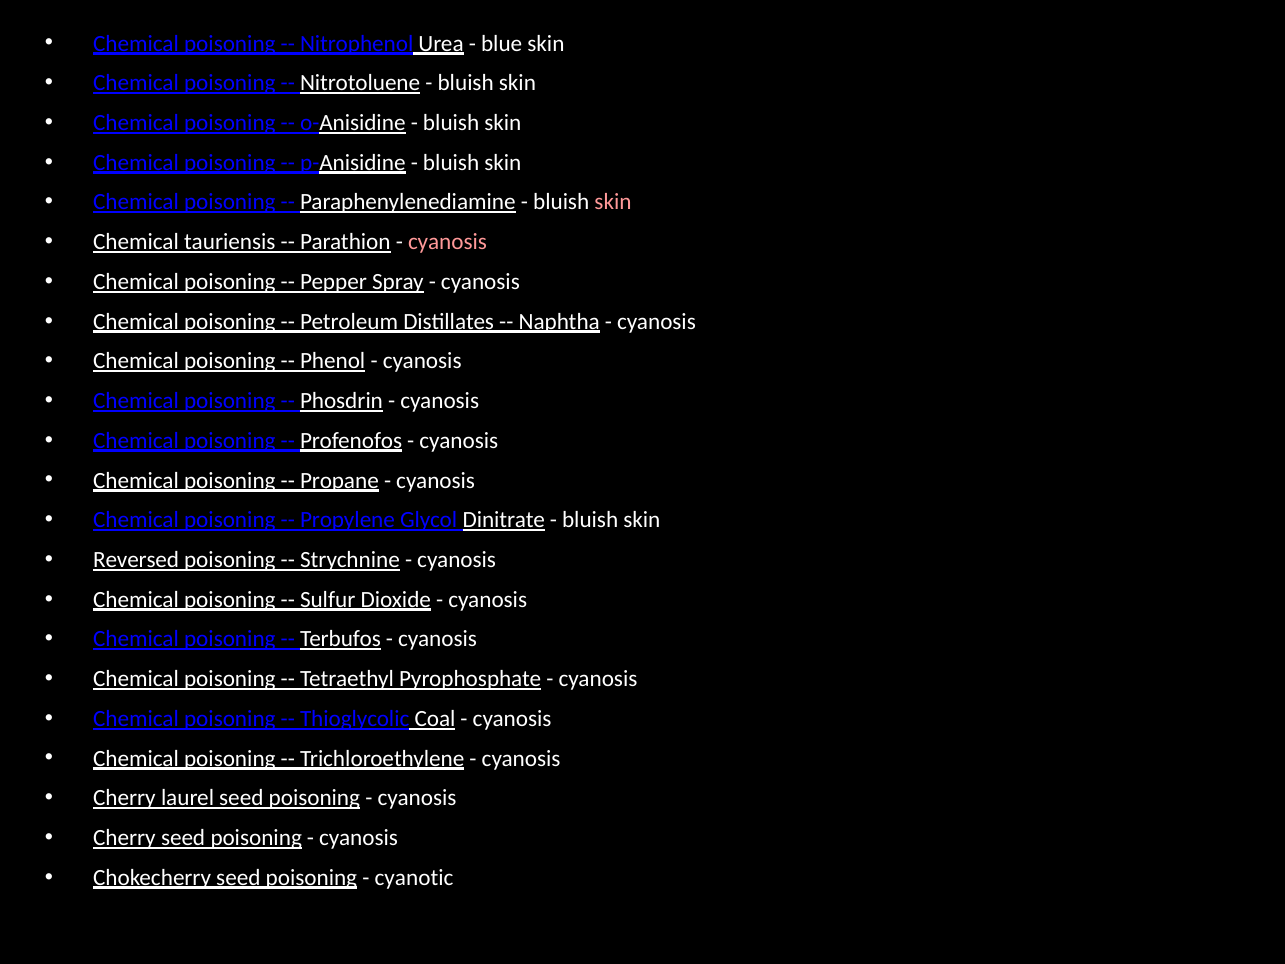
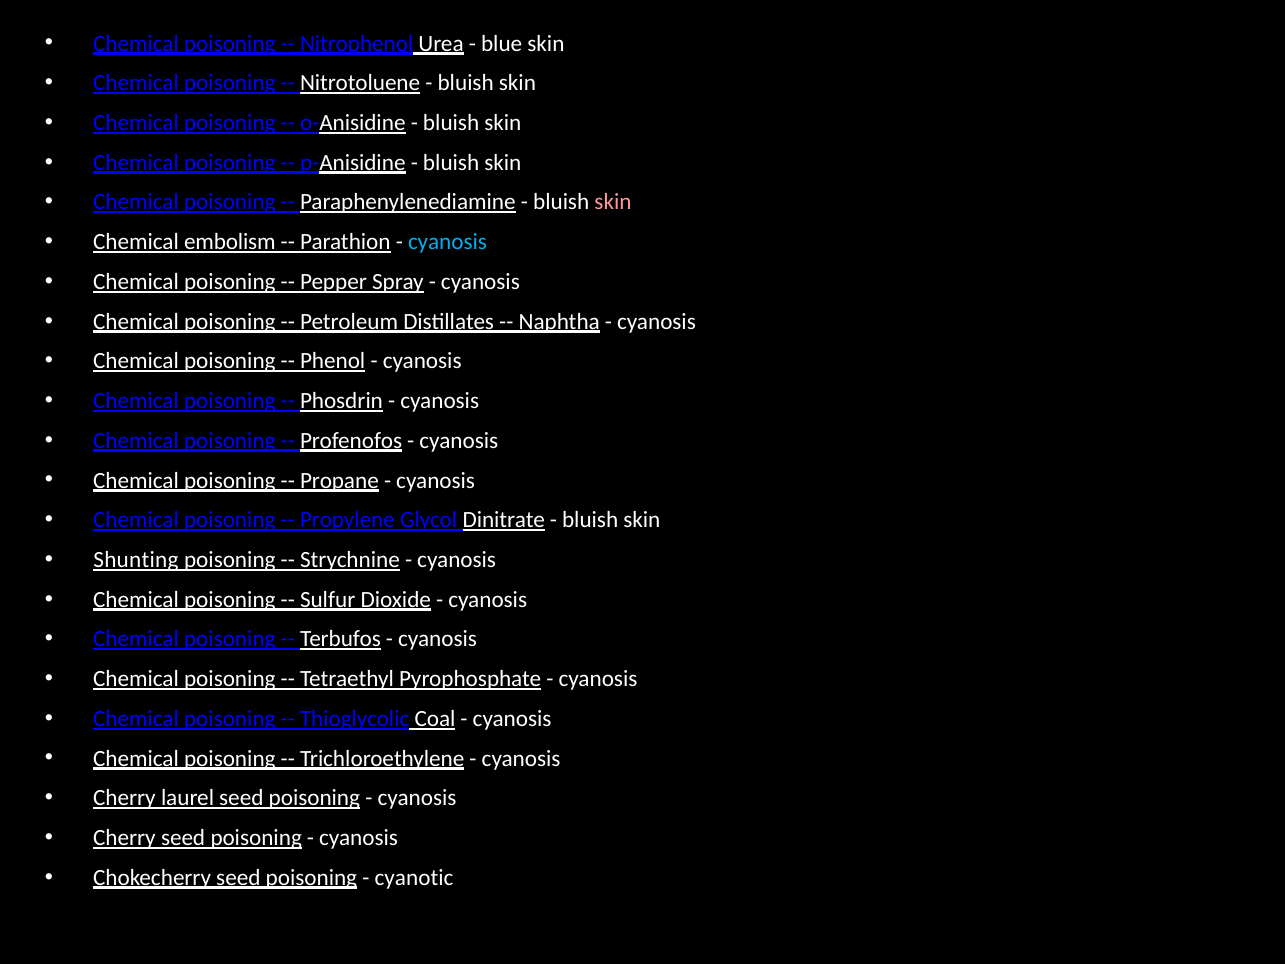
tauriensis: tauriensis -> embolism (230, 242)
cyanosis colour: pink -> light blue (447, 242)
Reversed: Reversed -> Shunting (136, 560)
